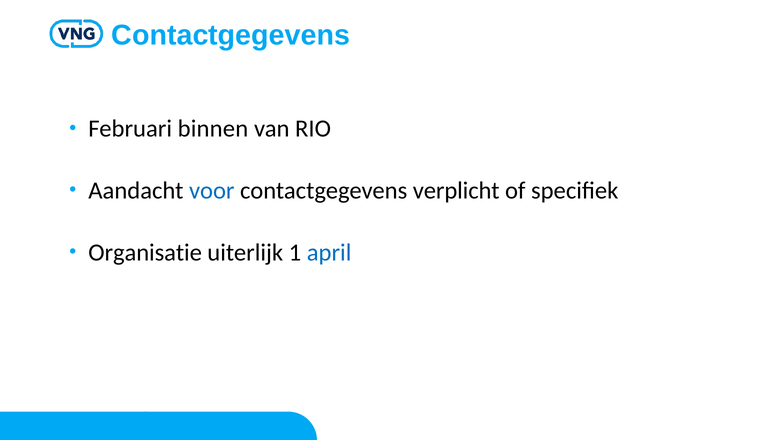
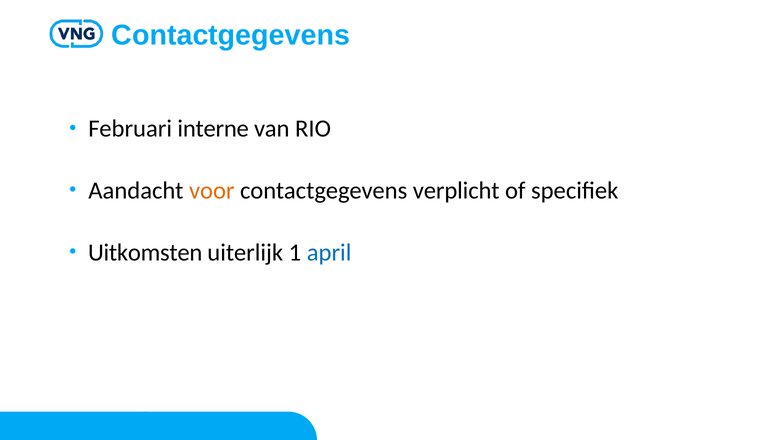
binnen: binnen -> interne (213, 129)
voor colour: blue -> orange (212, 190)
Organisatie: Organisatie -> Uitkomsten (145, 252)
